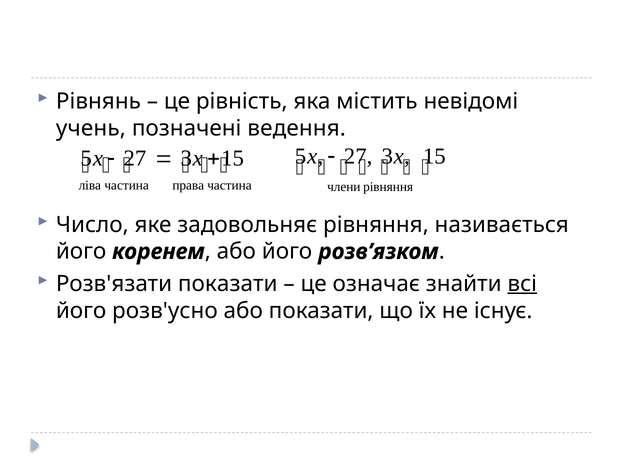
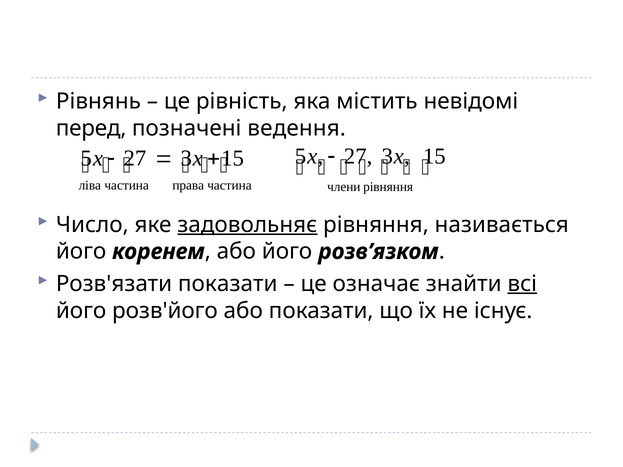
учень: учень -> перед (91, 128)
задовольняє underline: none -> present (247, 225)
розв'усно: розв'усно -> розв'його (165, 311)
